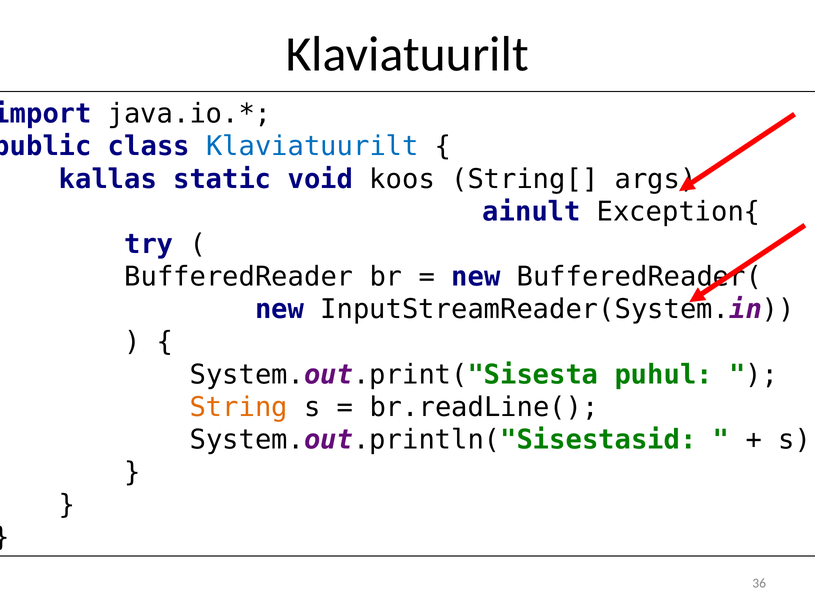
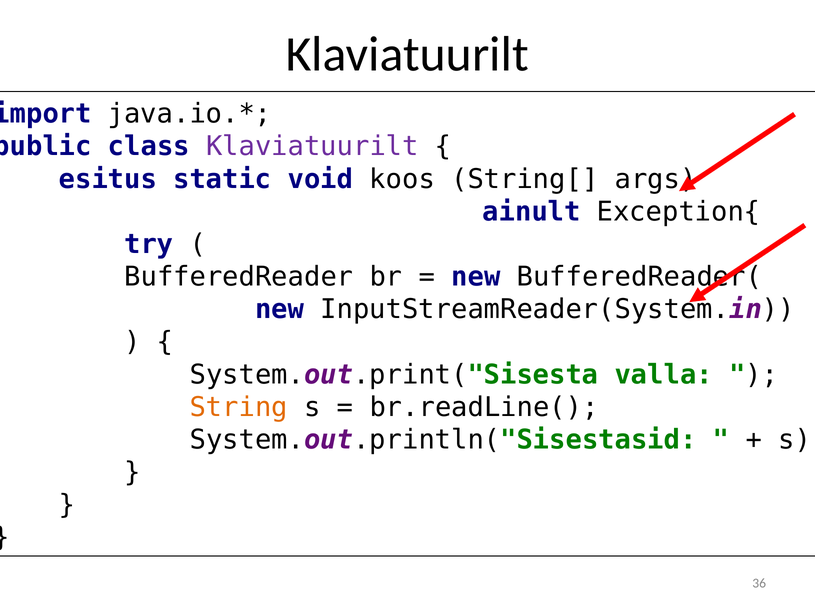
Klaviatuurilt colour: blue -> purple (312, 147)
kallas: kallas -> esitus (108, 179)
puhul: puhul -> valla (664, 375)
